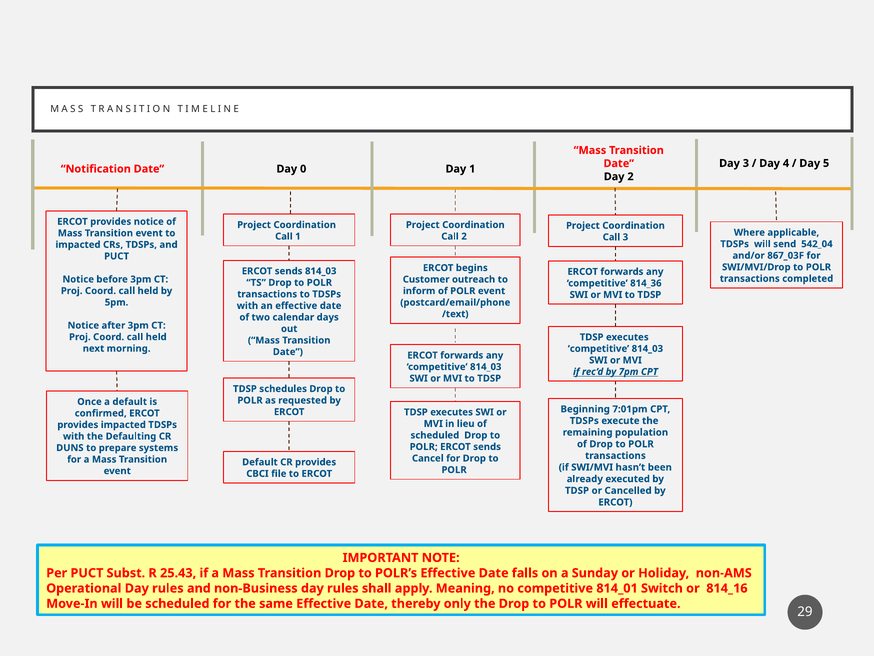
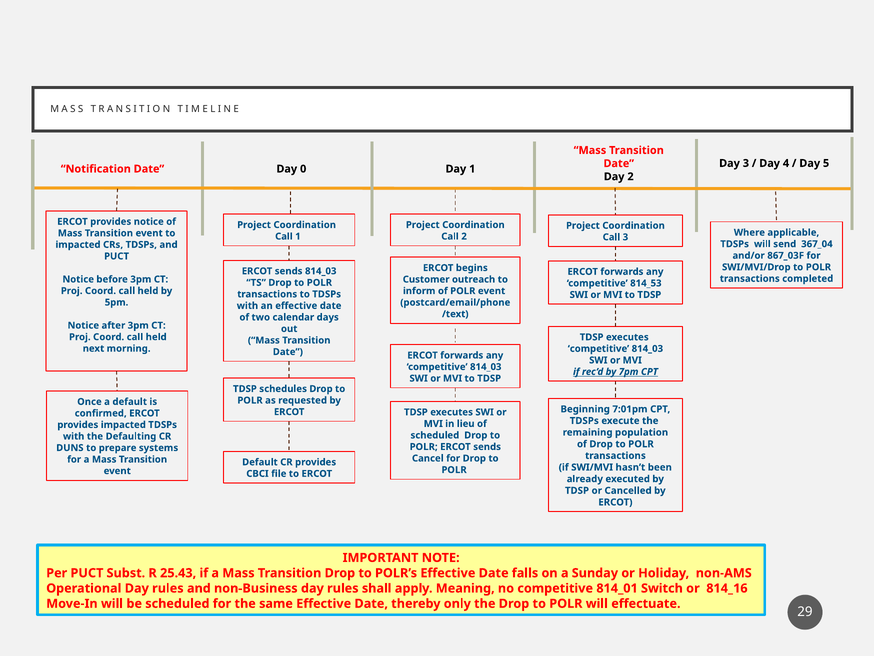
542_04: 542_04 -> 367_04 (817, 244)
814_36: 814_36 -> 814_53 (646, 283)
